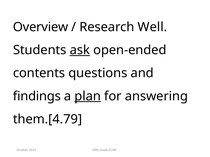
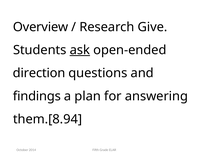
Well: Well -> Give (152, 27)
contents: contents -> direction (39, 73)
plan underline: present -> none (88, 96)
them.[4.79: them.[4.79 -> them.[8.94 (48, 120)
